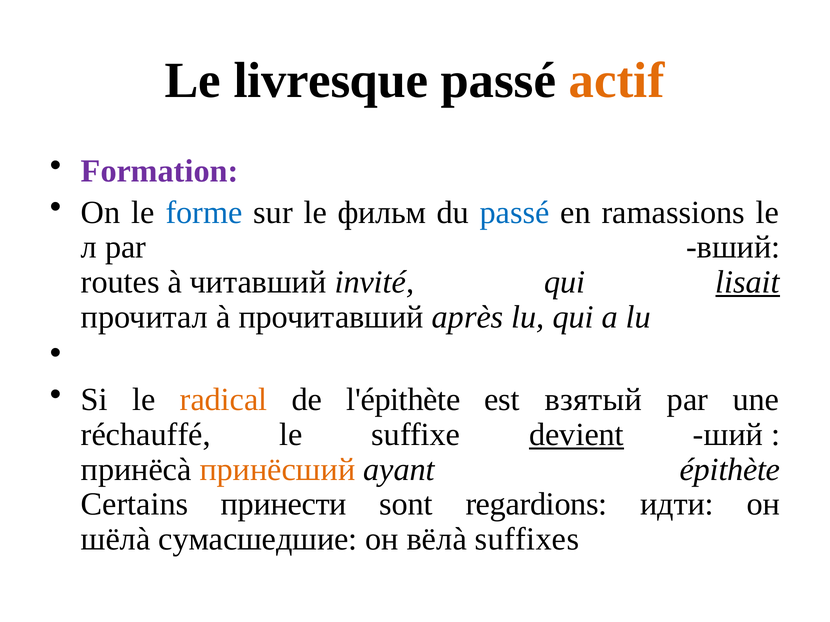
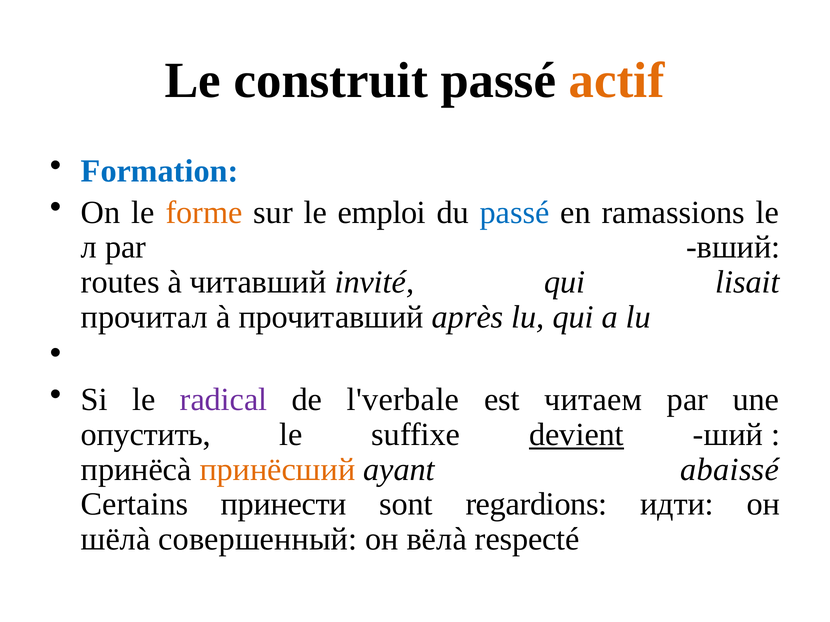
livresque: livresque -> construit (331, 80)
Formation colour: purple -> blue (160, 171)
forme colour: blue -> orange (204, 213)
фильм: фильм -> emploi (382, 213)
lisait underline: present -> none (748, 282)
radical colour: orange -> purple (224, 400)
l'épithète: l'épithète -> l'verbale (403, 400)
взятый: взятый -> читаем (593, 400)
réchauffé: réchauffé -> опустить (146, 435)
épithète: épithète -> abaissé (730, 470)
сумасшедшие: сумасшедшие -> совершенный (258, 540)
suffixes: suffixes -> respecté (527, 540)
